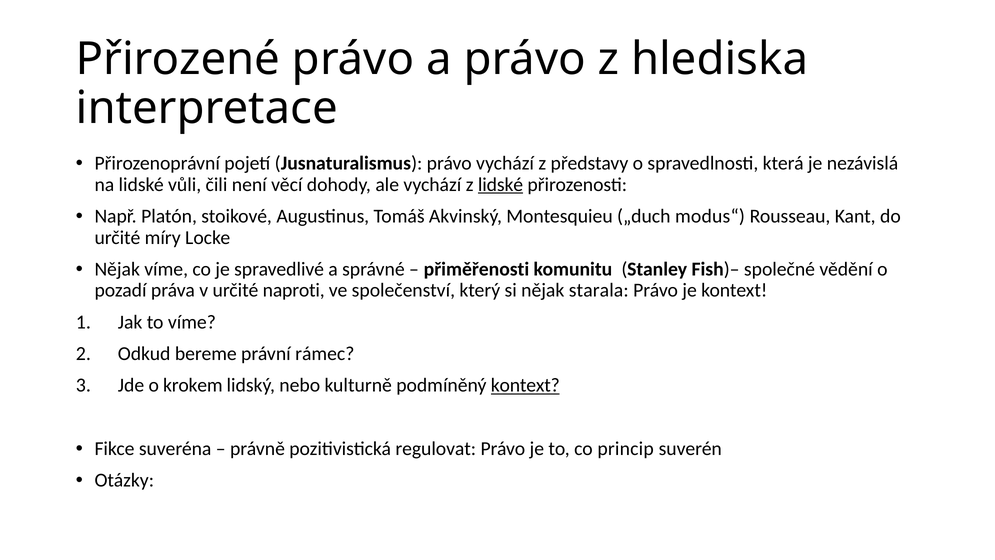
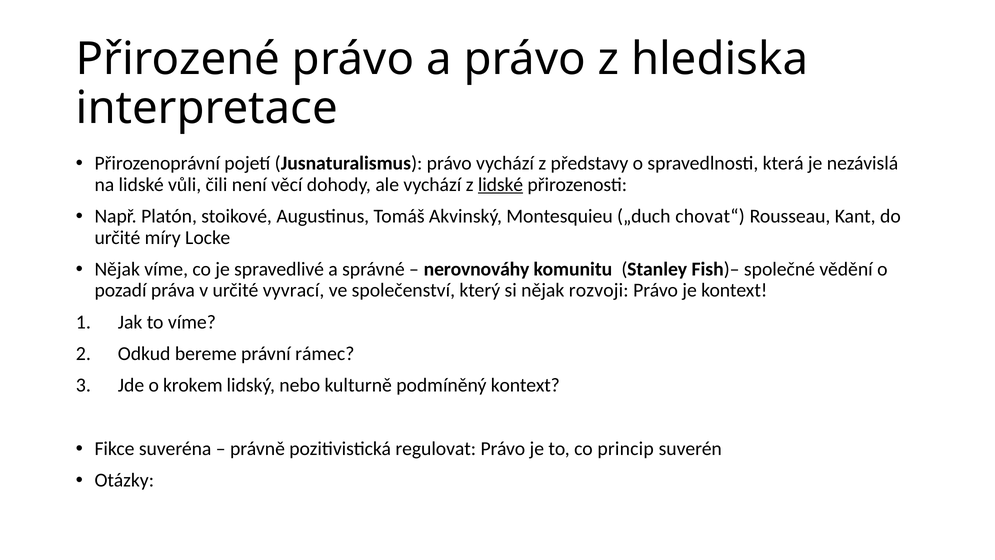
modus“: modus“ -> chovat“ (710, 216)
přiměřenosti: přiměřenosti -> nerovnováhy (477, 269)
naproti: naproti -> vyvrací (294, 290)
starala: starala -> rozvoji (599, 290)
kontext underline: present -> none (525, 385)
